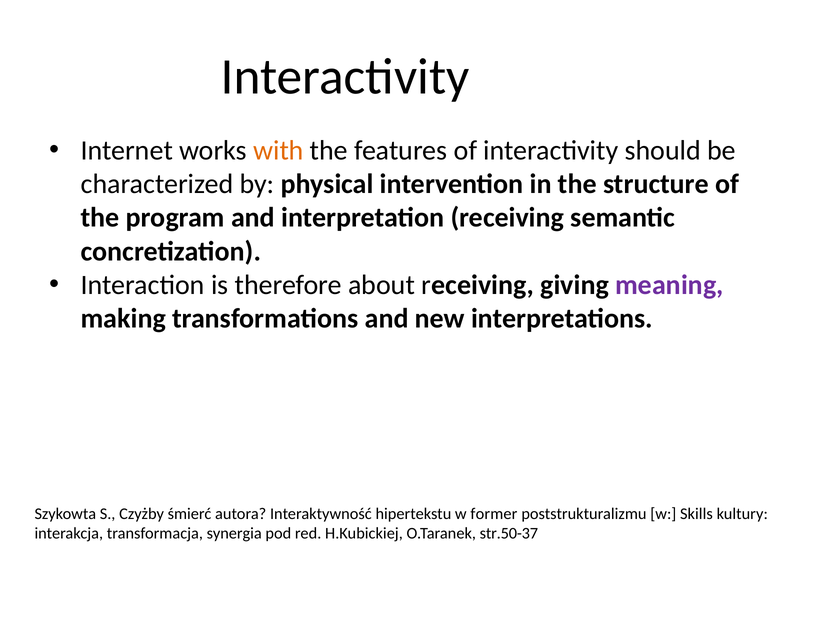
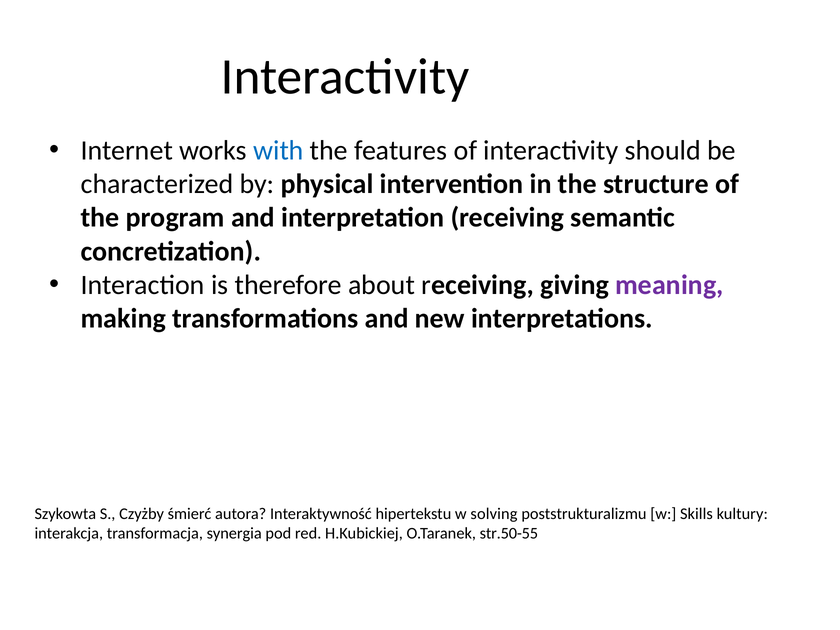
with colour: orange -> blue (278, 150)
former: former -> solving (494, 514)
str.50-37: str.50-37 -> str.50-55 (509, 533)
